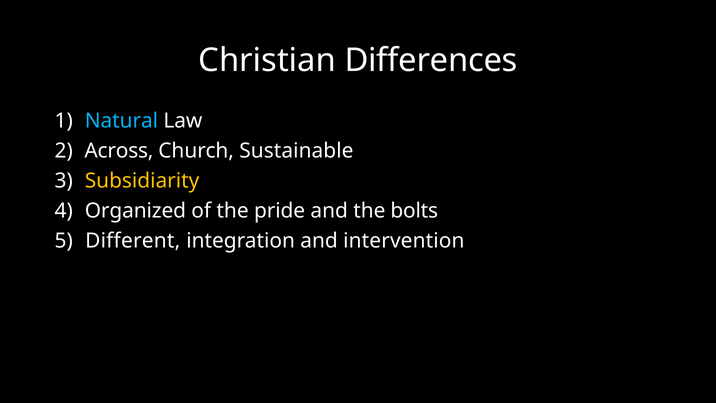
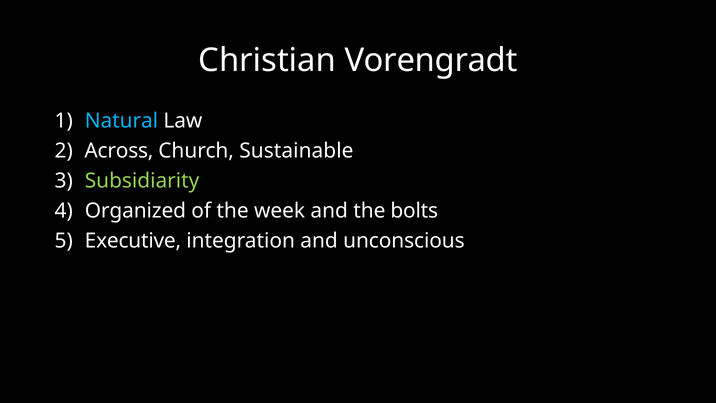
Differences: Differences -> Vorengradt (431, 60)
Subsidiarity colour: yellow -> light green (142, 181)
pride: pride -> week (280, 211)
Different: Different -> Executive (133, 241)
intervention: intervention -> unconscious (404, 241)
